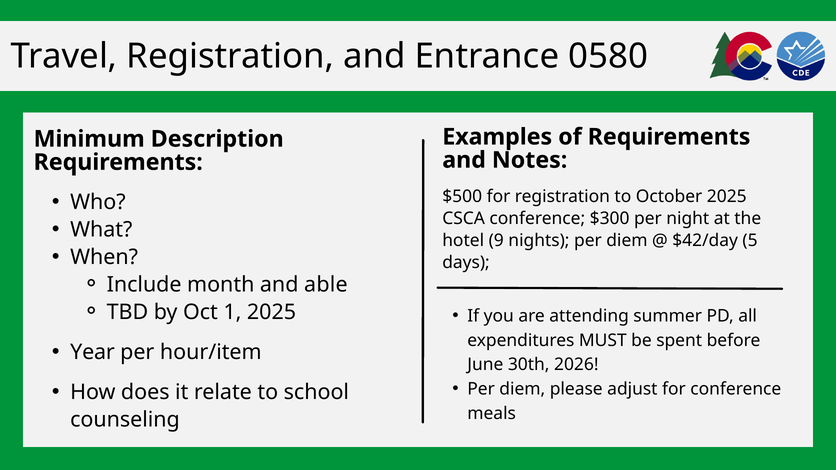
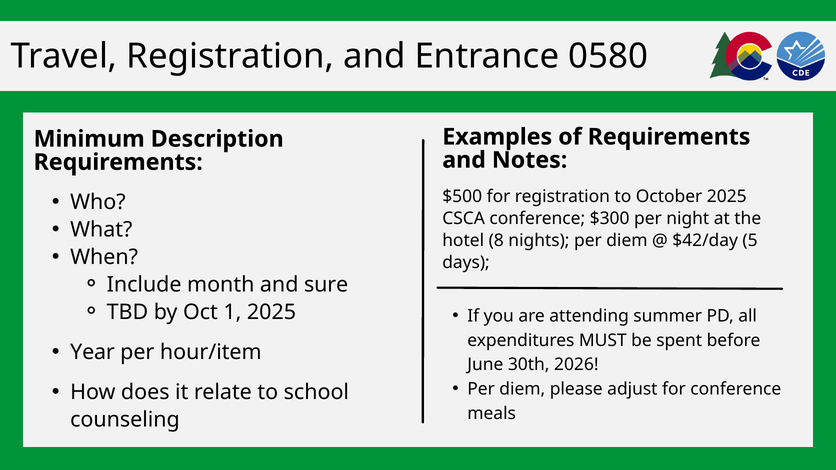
9: 9 -> 8 (496, 241)
able: able -> sure (326, 285)
